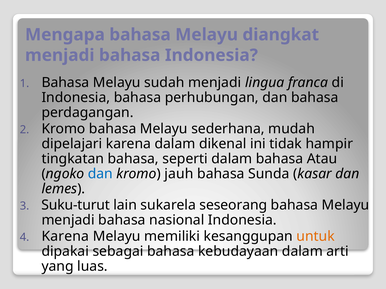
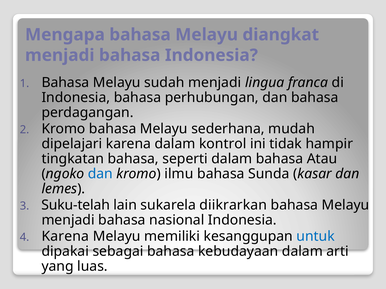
dikenal: dikenal -> kontrol (223, 144)
jauh: jauh -> ilmu (179, 174)
Suku-turut: Suku-turut -> Suku-telah (76, 205)
seseorang: seseorang -> diikrarkan (233, 205)
untuk colour: orange -> blue (316, 237)
